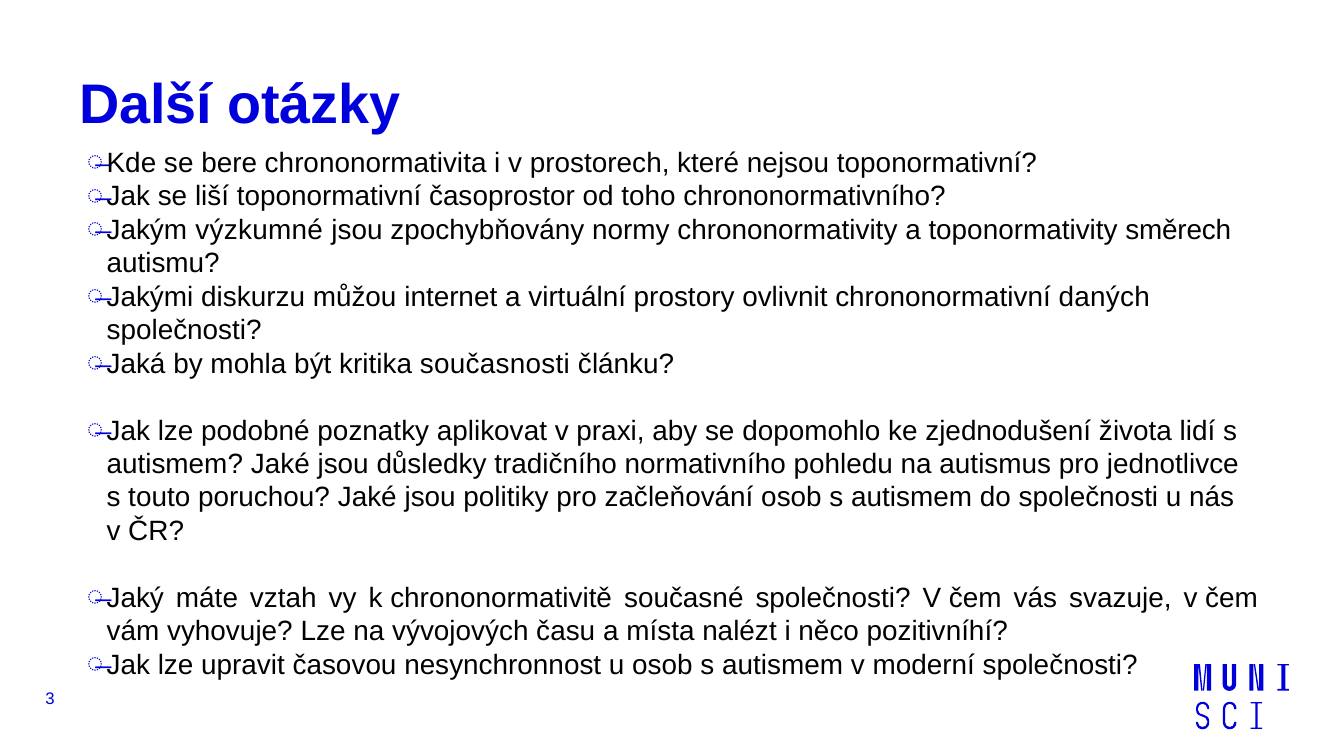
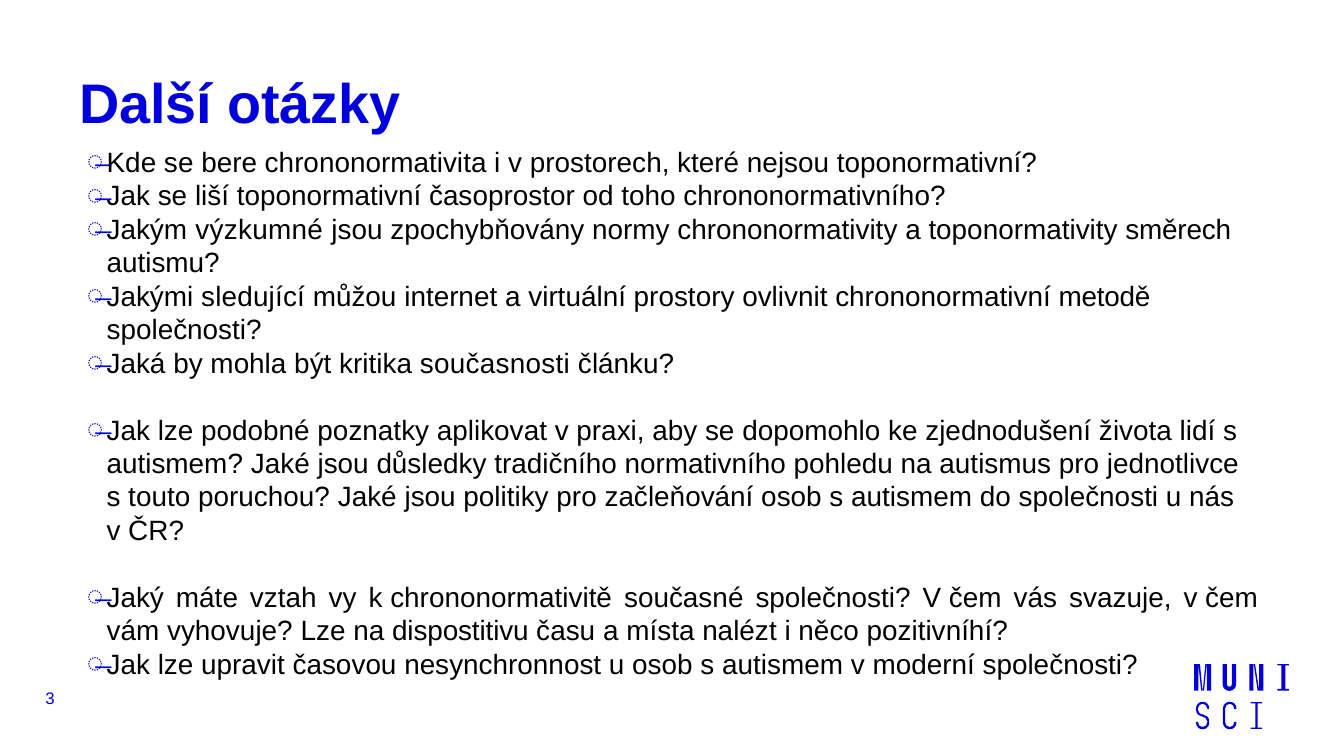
diskurzu: diskurzu -> sledující (253, 297)
daných: daných -> metodě (1104, 297)
vývojových: vývojových -> dispostitivu (460, 631)
